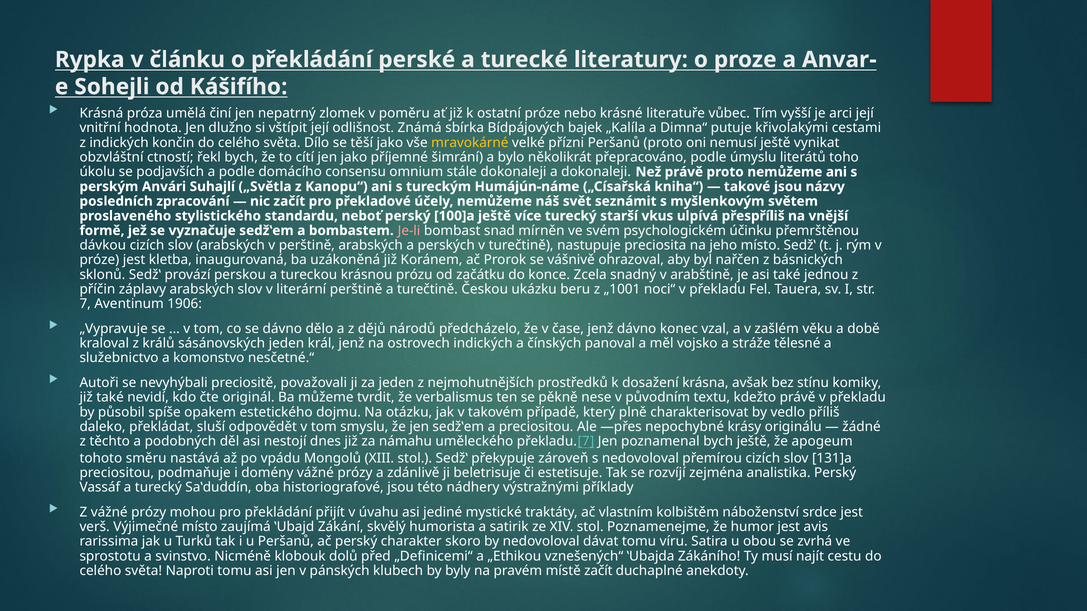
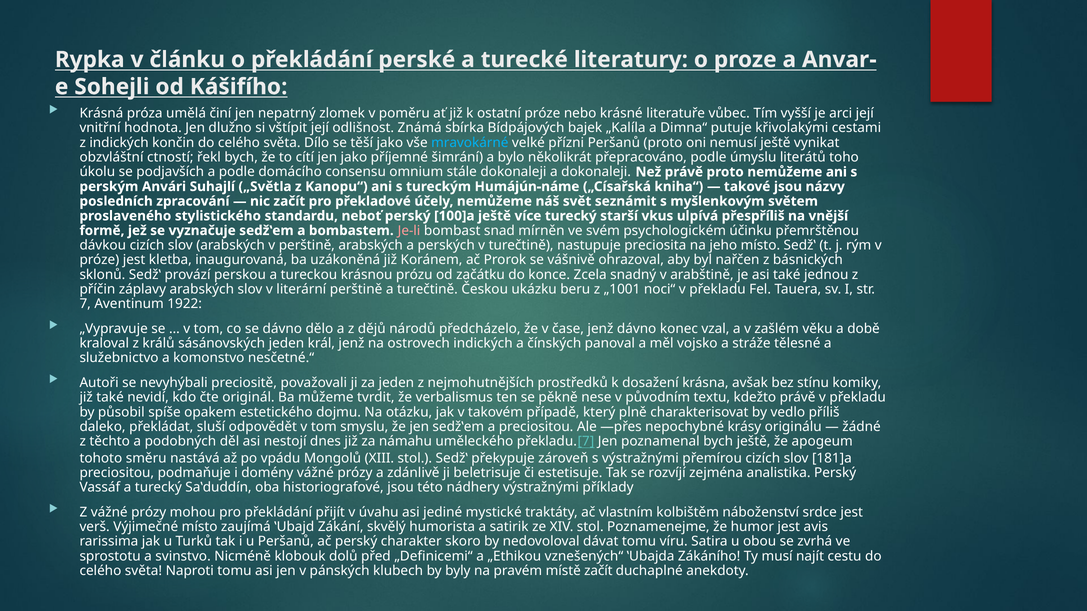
mravokárné colour: yellow -> light blue (470, 143)
1906: 1906 -> 1922 (185, 304)
s nedovoloval: nedovoloval -> výstražnými (640, 458)
131]a: 131]a -> 181]a (832, 458)
